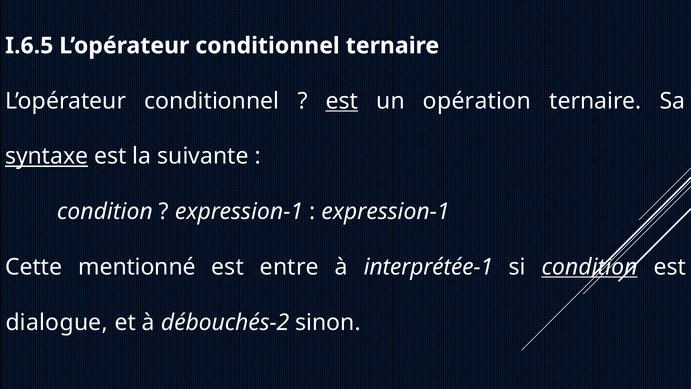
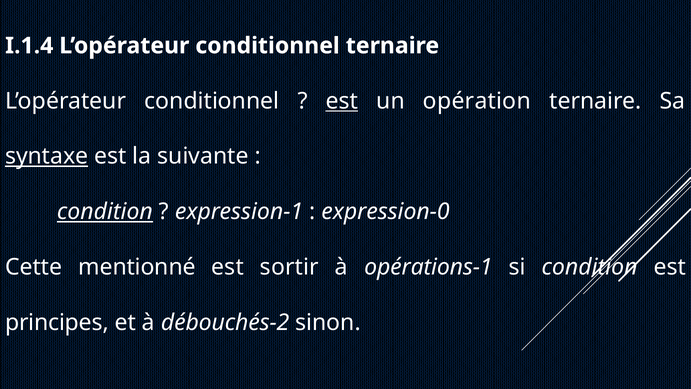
I.6.5: I.6.5 -> I.1.4 (29, 46)
condition underline: none -> present (105, 212)
expression-1: expression-1 -> expression-0 (385, 212)
entre: entre -> sortir (289, 267)
interprétée-1: interprétée-1 -> opérations-1 (428, 267)
condition underline: present -> none (590, 267)
dialogue: dialogue -> principes (57, 322)
